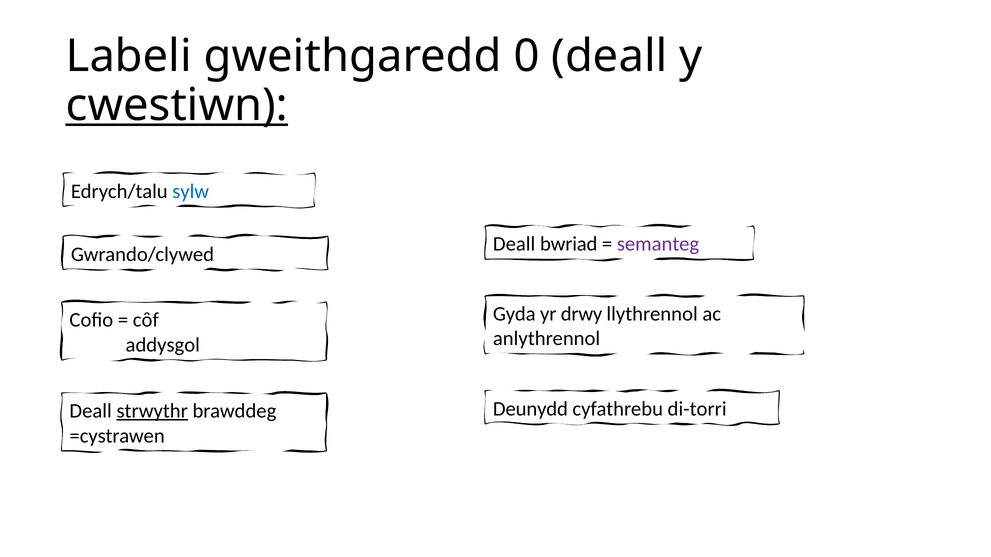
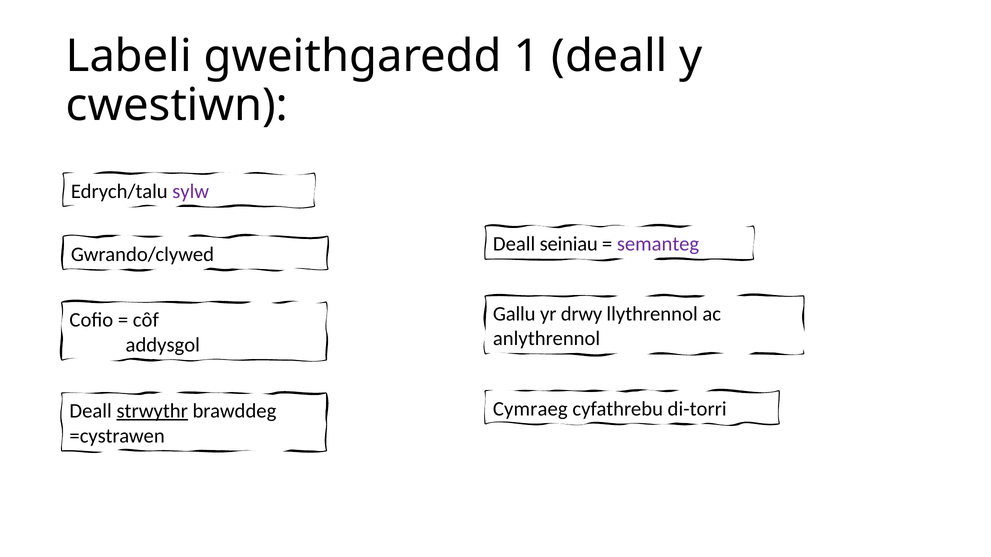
0: 0 -> 1 (527, 56)
cwestiwn underline: present -> none (177, 105)
sylw colour: blue -> purple (191, 191)
bwriad: bwriad -> seiniau (569, 244)
Gyda: Gyda -> Gallu (514, 314)
Deunydd: Deunydd -> Cymraeg (530, 409)
